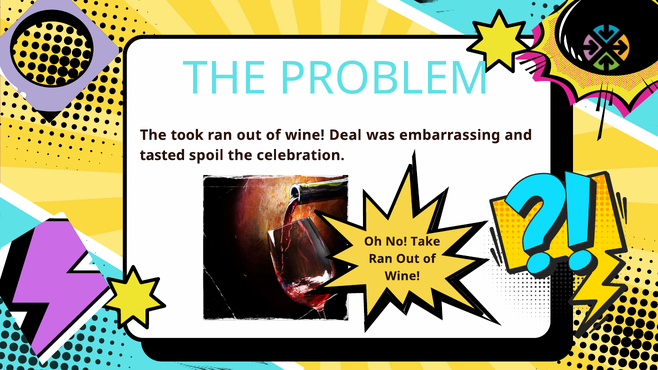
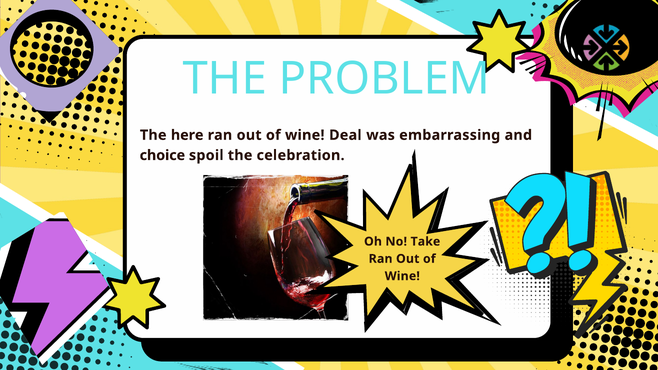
took: took -> here (187, 135)
tasted: tasted -> choice (162, 155)
